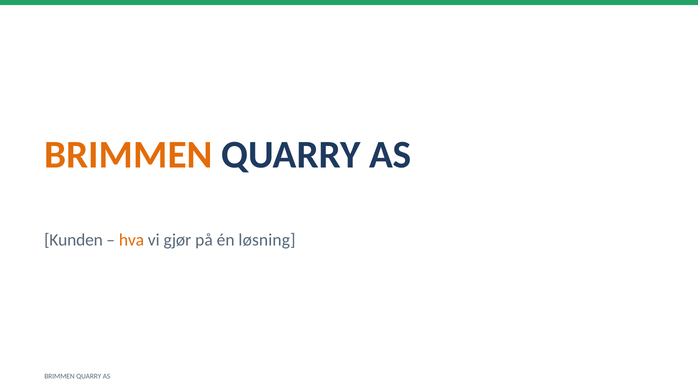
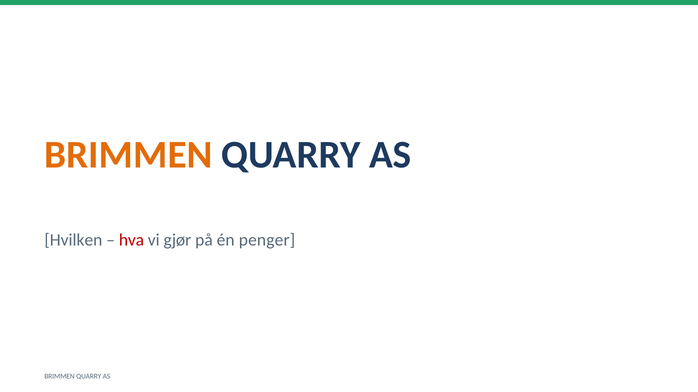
Kunden: Kunden -> Hvilken (73, 240)
hva colour: orange -> red (132, 240)
løsning: løsning -> penger (267, 240)
